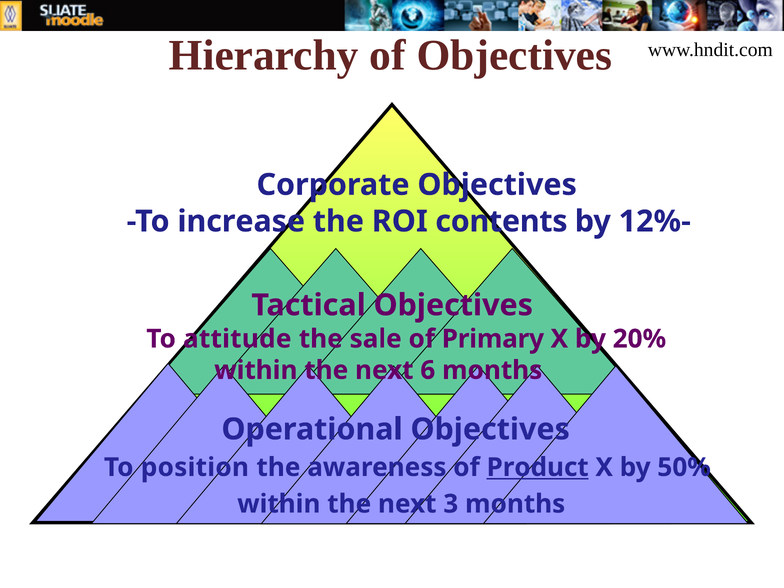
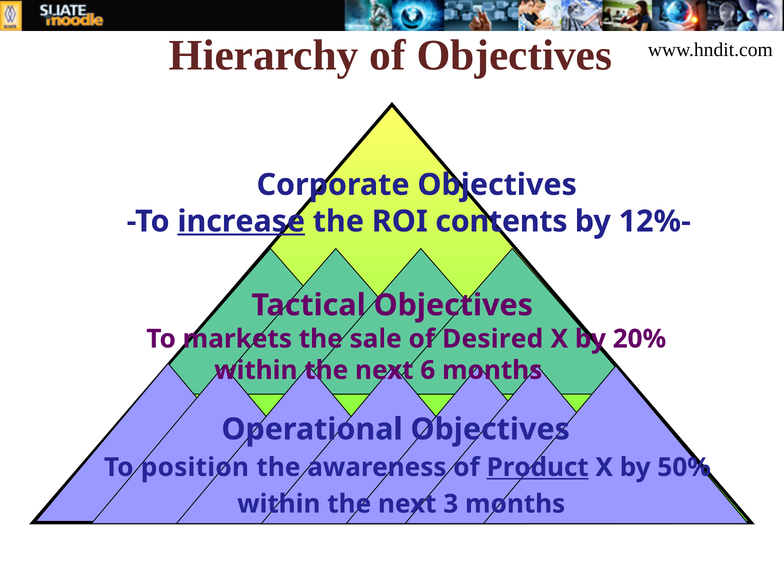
increase underline: none -> present (241, 221)
attitude: attitude -> markets (237, 339)
Primary: Primary -> Desired (493, 339)
